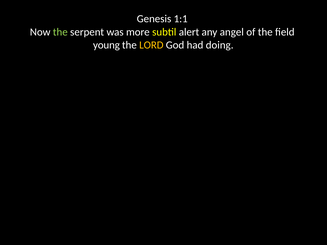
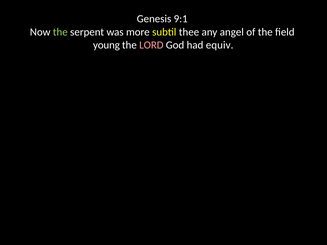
1:1: 1:1 -> 9:1 (181, 19)
alert: alert -> thee (189, 32)
LORD colour: yellow -> pink (151, 45)
doing: doing -> equiv (220, 45)
